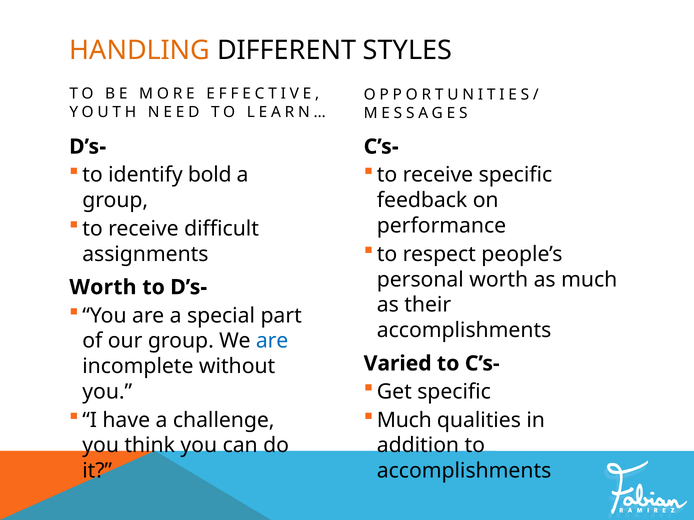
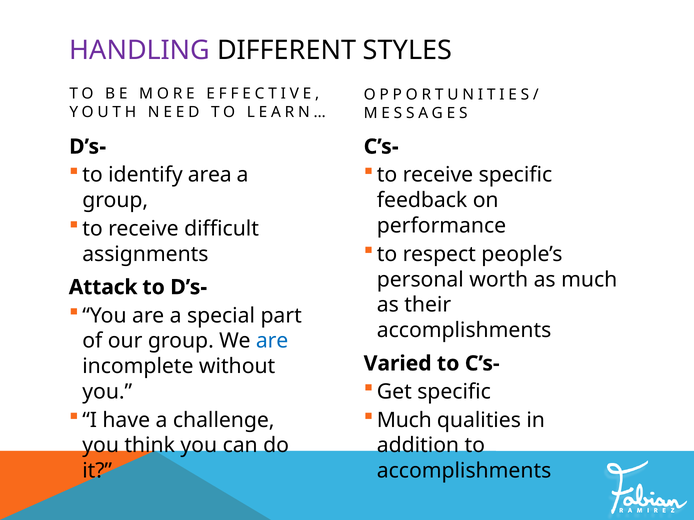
HANDLING colour: orange -> purple (140, 50)
bold: bold -> area (210, 175)
Worth: Worth -> Attack (103, 288)
